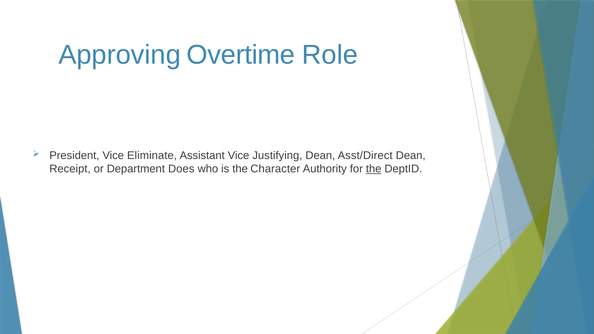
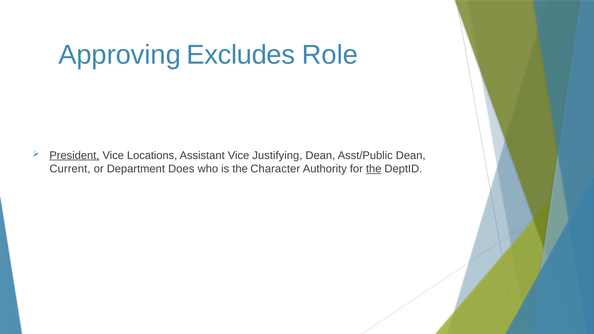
Overtime: Overtime -> Excludes (241, 55)
President underline: none -> present (74, 155)
Eliminate: Eliminate -> Locations (152, 155)
Asst/Direct: Asst/Direct -> Asst/Public (365, 155)
Receipt: Receipt -> Current (70, 169)
